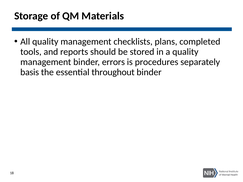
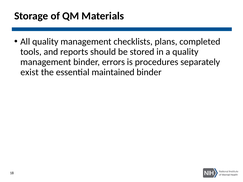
basis: basis -> exist (30, 72)
throughout: throughout -> maintained (113, 72)
